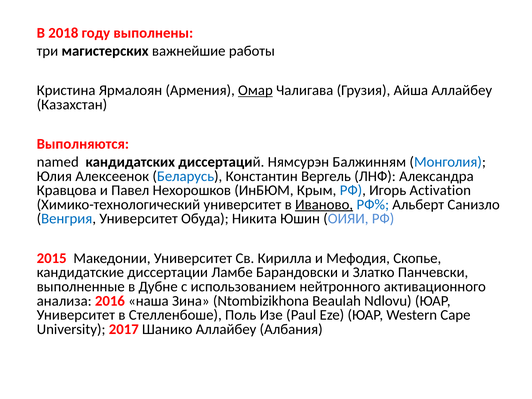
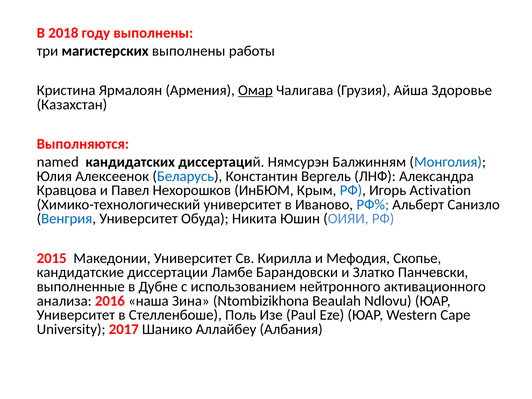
магистерских важнейшие: важнейшие -> выполнены (189, 51)
Айша Аллайбеу: Аллайбеу -> Здоровье (462, 90)
Иваново underline: present -> none (324, 205)
